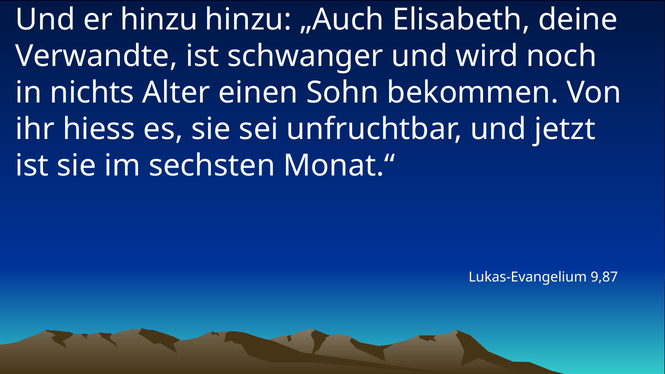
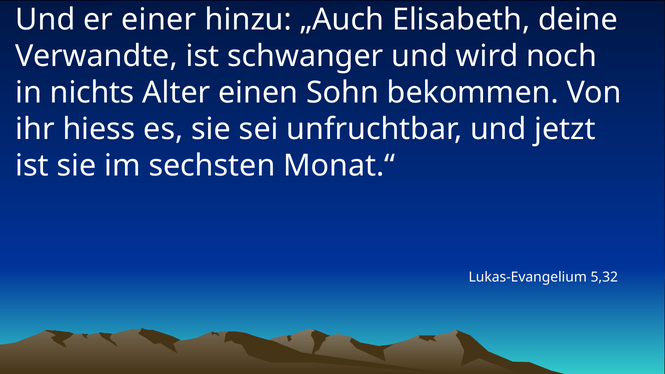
er hinzu: hinzu -> einer (159, 20)
9,87: 9,87 -> 5,32 (604, 277)
